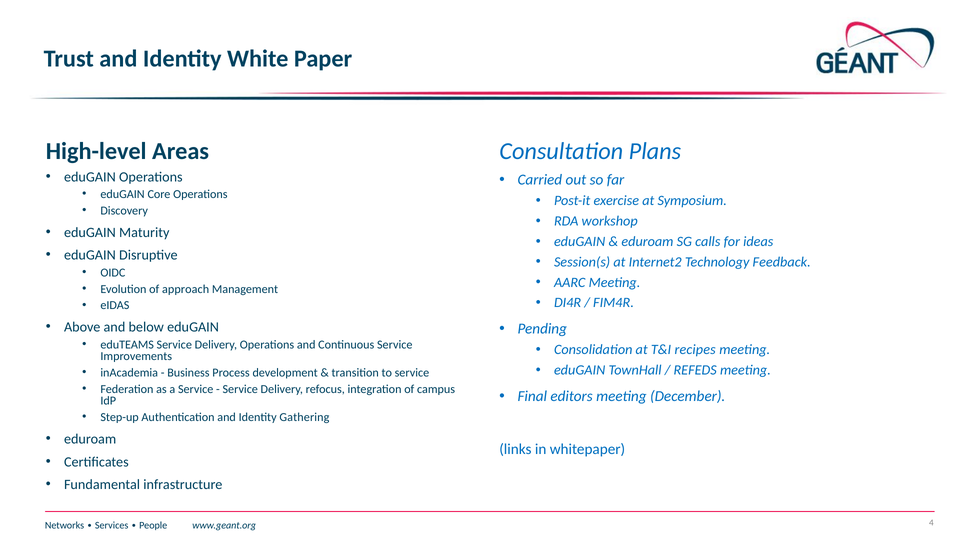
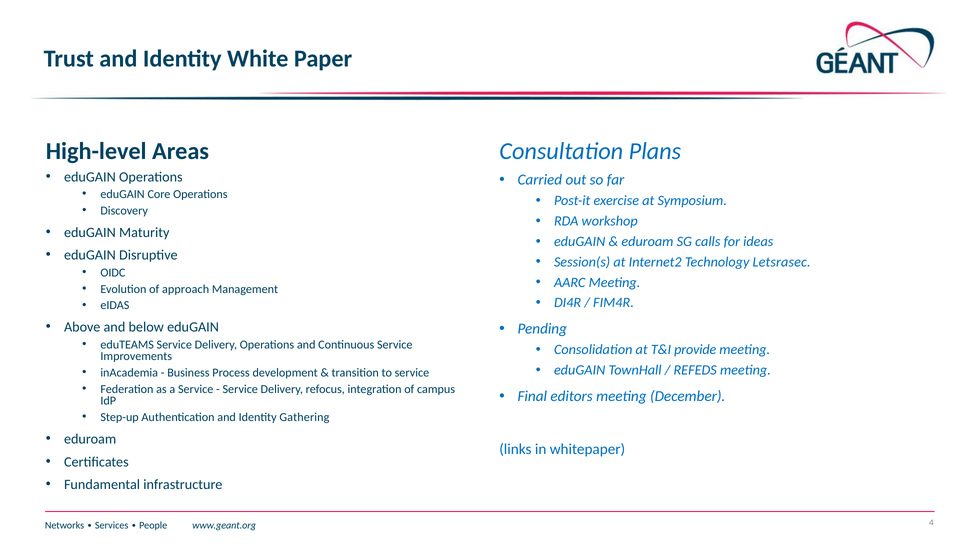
Feedback: Feedback -> Letsrasec (782, 262)
recipes: recipes -> provide (695, 350)
